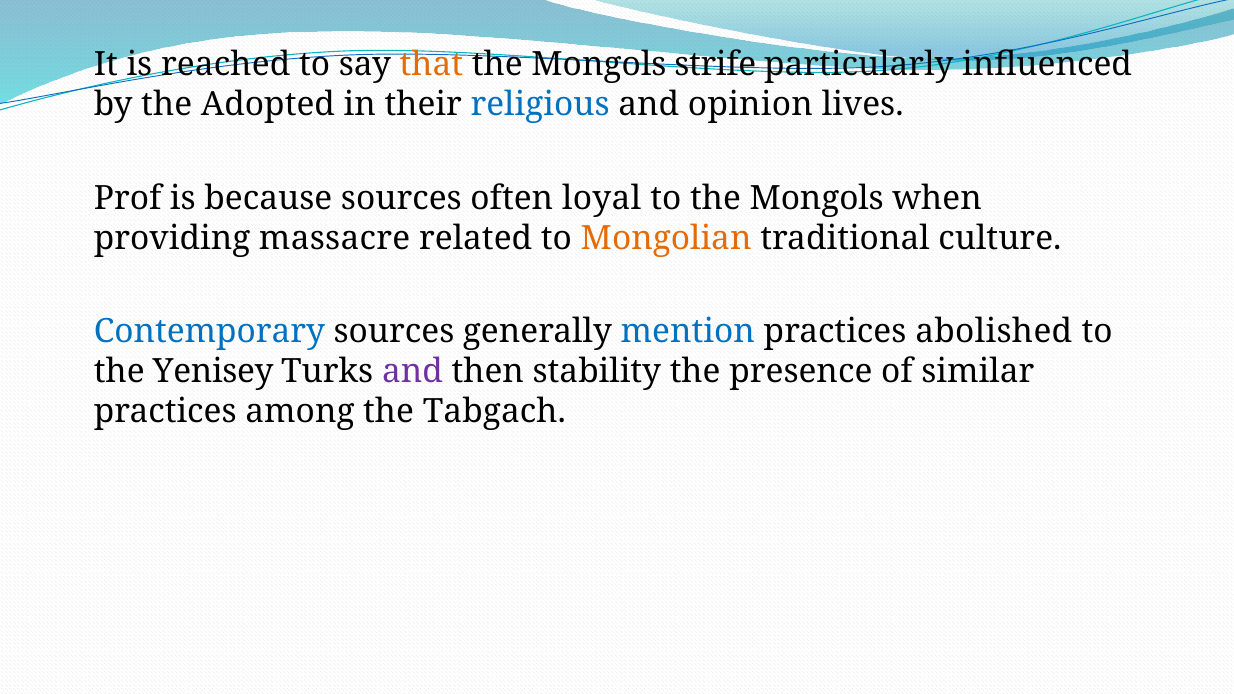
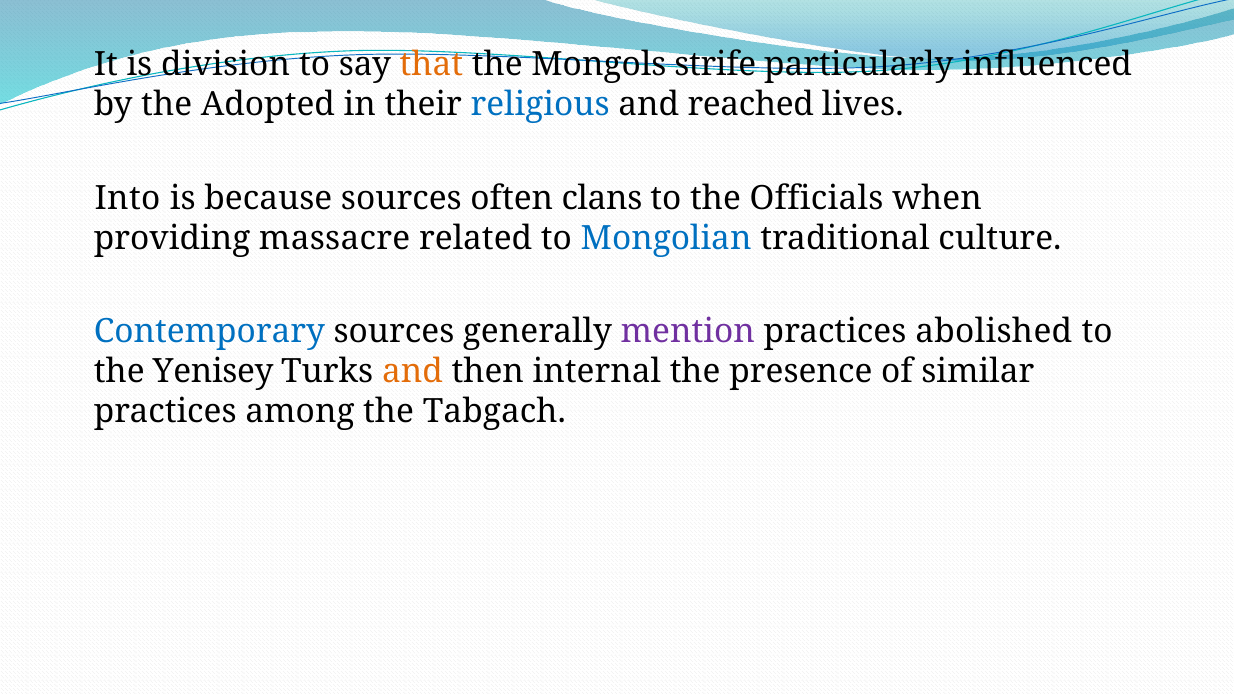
reached: reached -> division (226, 65)
opinion: opinion -> reached (751, 105)
Prof: Prof -> Into (127, 198)
loyal: loyal -> clans (602, 198)
to the Mongols: Mongols -> Officials (816, 198)
Mongolian colour: orange -> blue (666, 238)
mention colour: blue -> purple (688, 332)
and colour: purple -> orange (412, 372)
stability: stability -> internal (597, 372)
